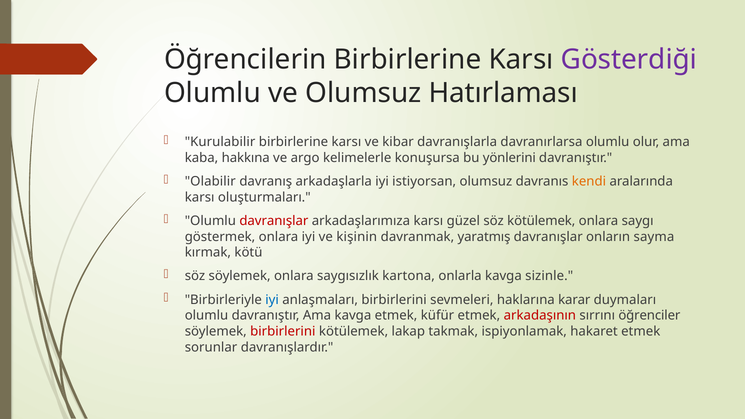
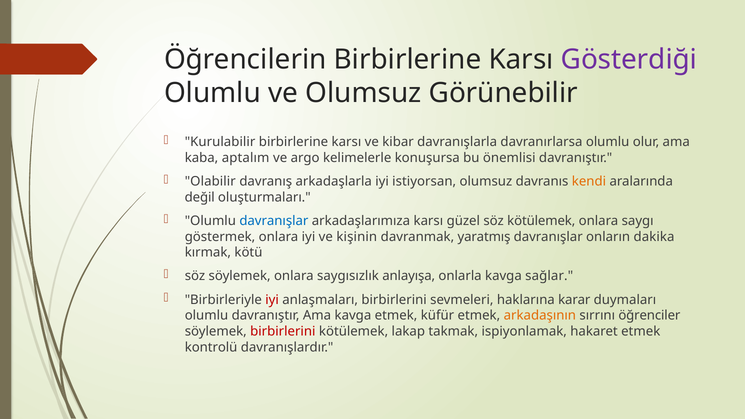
Hatırlaması: Hatırlaması -> Görünebilir (503, 93)
hakkına: hakkına -> aptalım (246, 158)
yönlerini: yönlerini -> önemlisi (509, 158)
karsı: karsı -> değil (200, 197)
davranışlar colour: red -> blue (274, 221)
sayma: sayma -> dakika (654, 237)
kartona: kartona -> anlayışa (409, 276)
sizinle: sizinle -> sağlar (549, 276)
iyi colour: blue -> red (272, 300)
arkadaşının colour: red -> orange (540, 316)
sorunlar: sorunlar -> kontrolü (211, 347)
